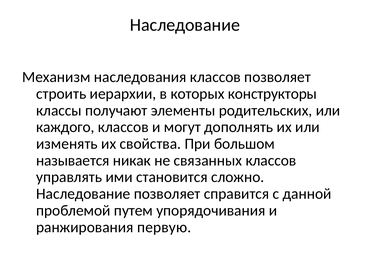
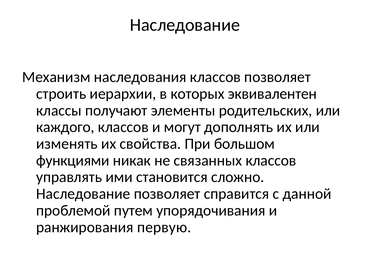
конструкторы: конструкторы -> эквивалентен (272, 94)
называется: называется -> функциями (73, 160)
